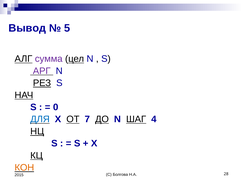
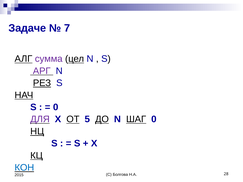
Вывод: Вывод -> Задаче (27, 28)
5: 5 -> 7 (67, 28)
ДЛЯ colour: blue -> purple (40, 119)
7: 7 -> 5 (87, 119)
ШАГ 4: 4 -> 0 (154, 119)
КОН colour: orange -> blue (24, 168)
